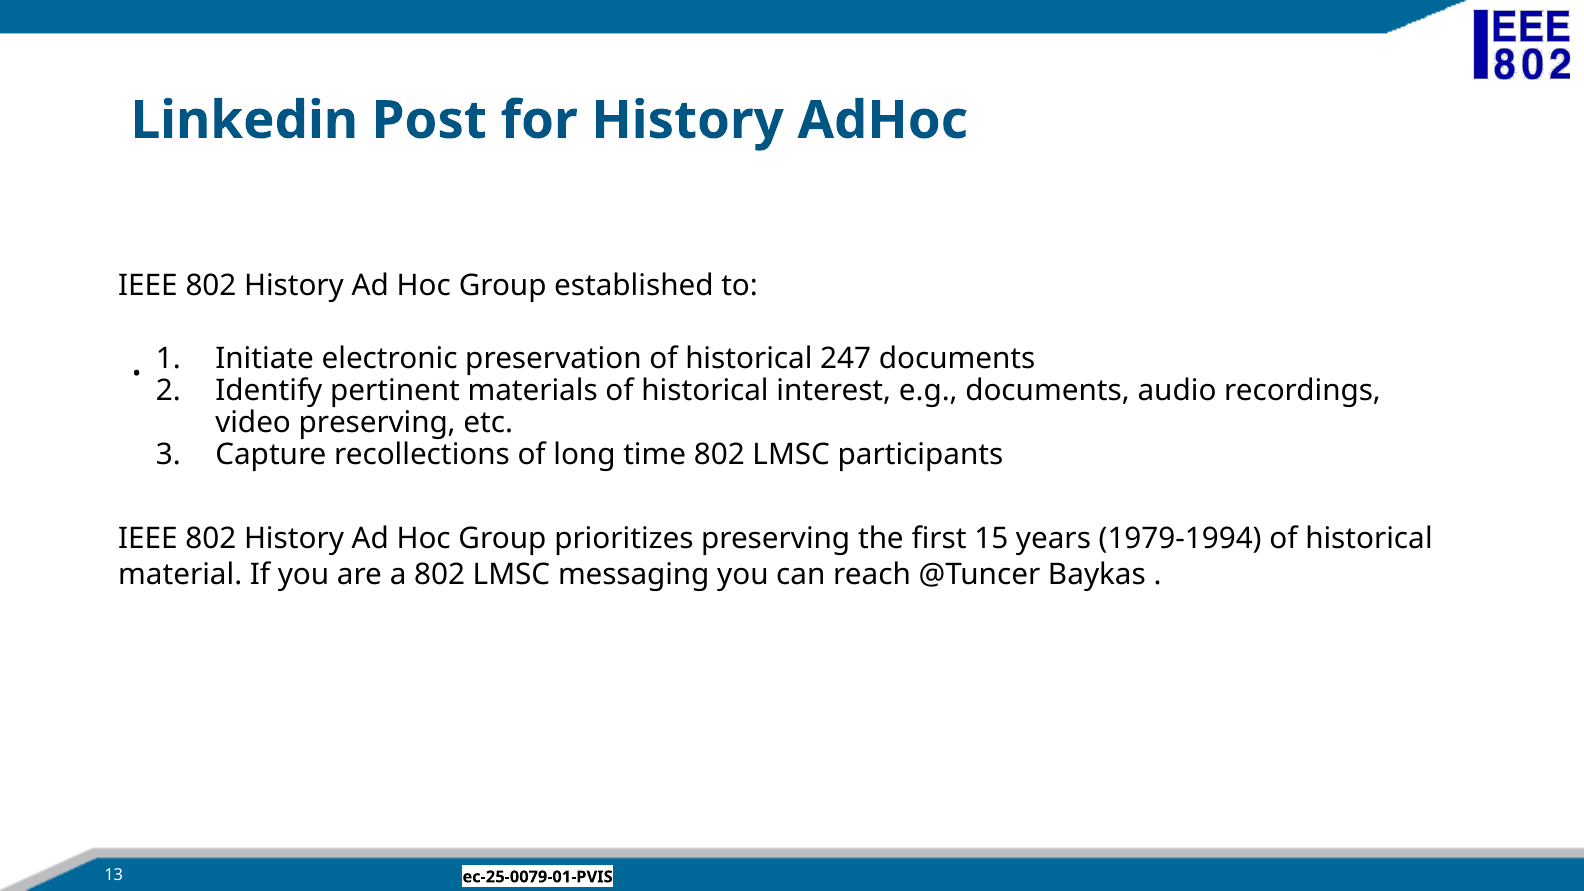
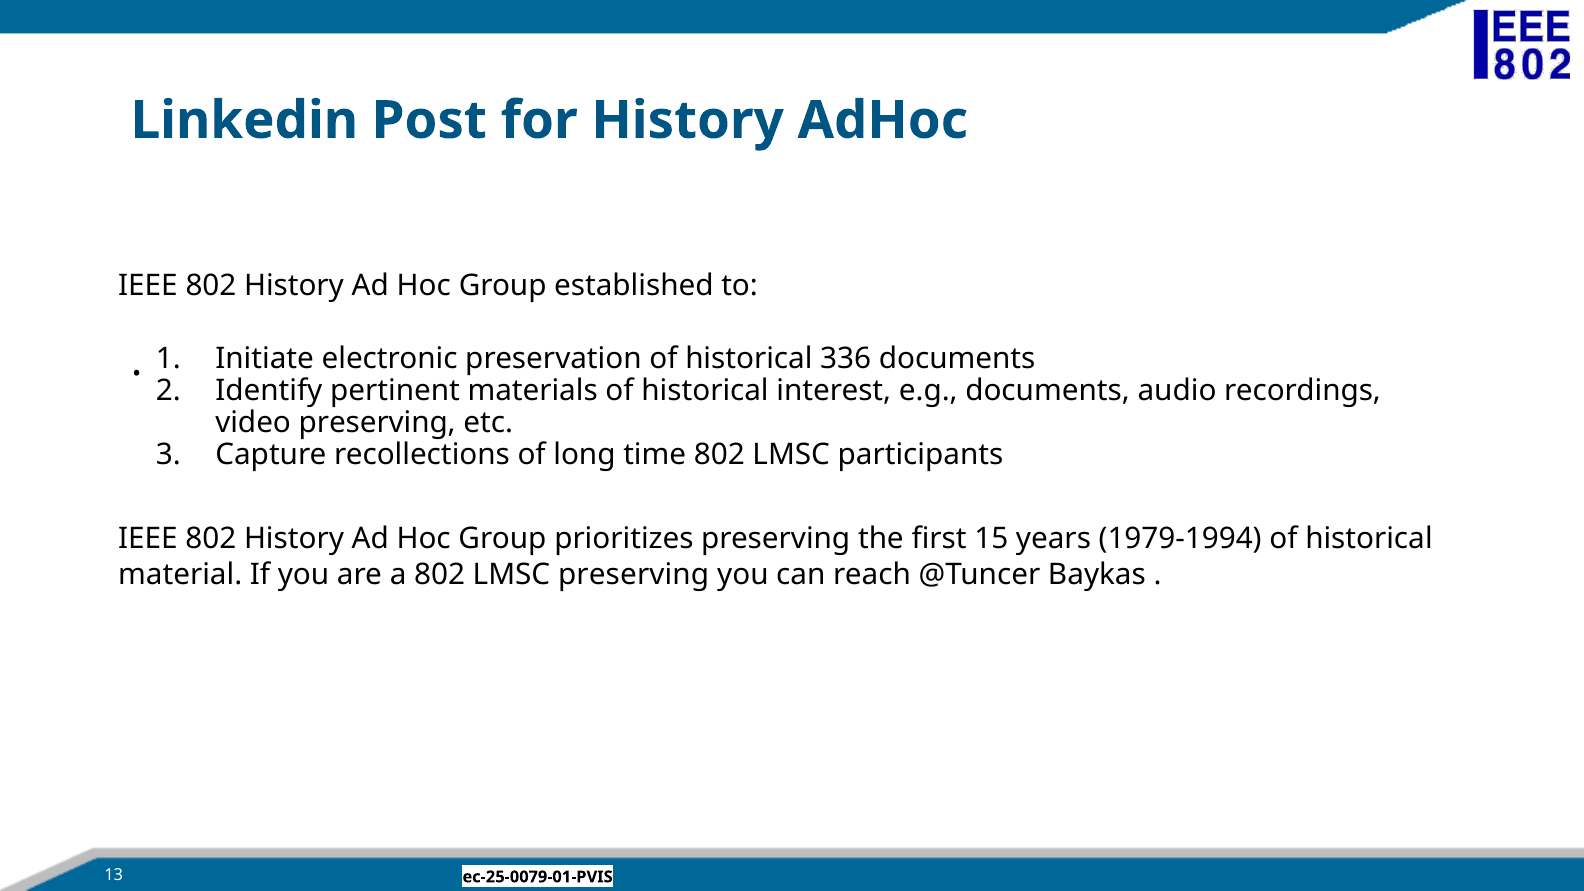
247: 247 -> 336 (846, 359)
LMSC messaging: messaging -> preserving (634, 574)
